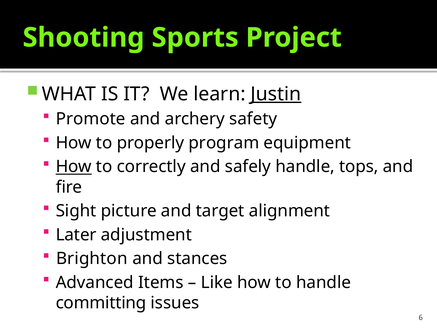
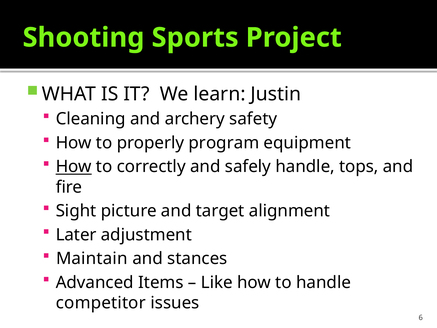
Justin underline: present -> none (276, 94)
Promote: Promote -> Cleaning (91, 119)
Brighton: Brighton -> Maintain (92, 258)
committing: committing -> competitor (101, 303)
